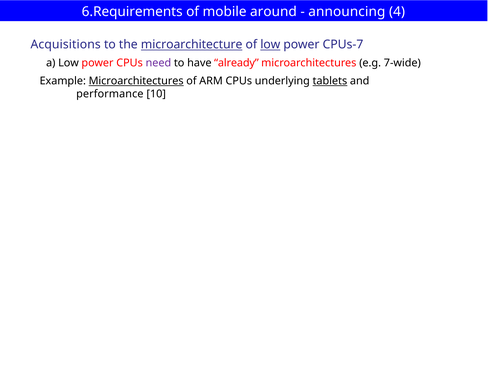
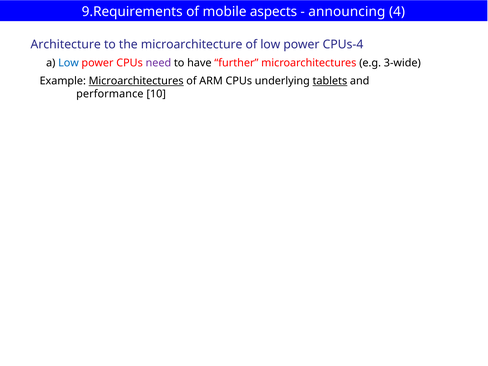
6.Requirements: 6.Requirements -> 9.Requirements (132, 12)
around: around -> aspects (274, 12)
Acquisitions: Acquisitions -> Architecture (66, 45)
microarchitecture underline: present -> none (192, 45)
low underline: present -> none (270, 45)
CPUs-7: CPUs-7 -> CPUs-4 (343, 45)
Low colour: black -> blue (68, 63)
already: already -> further (236, 63)
7-wide: 7-wide -> 3-wide (402, 63)
